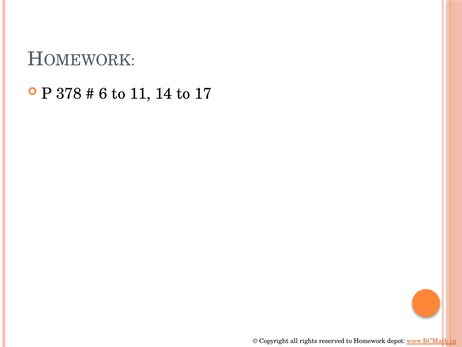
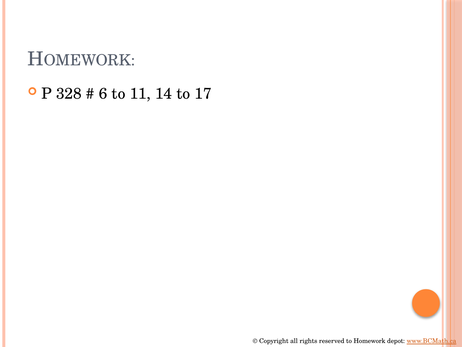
378: 378 -> 328 (69, 93)
